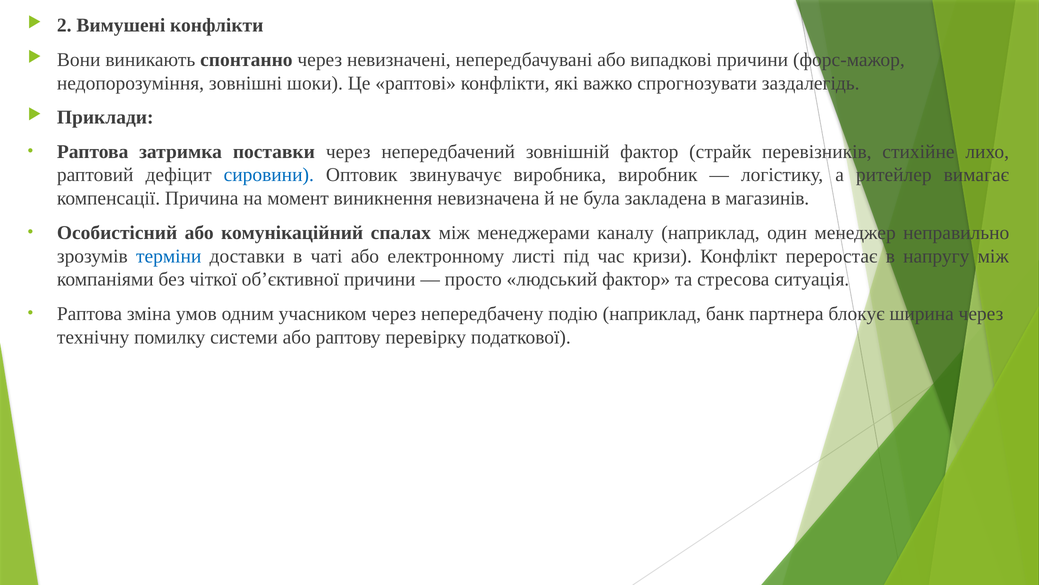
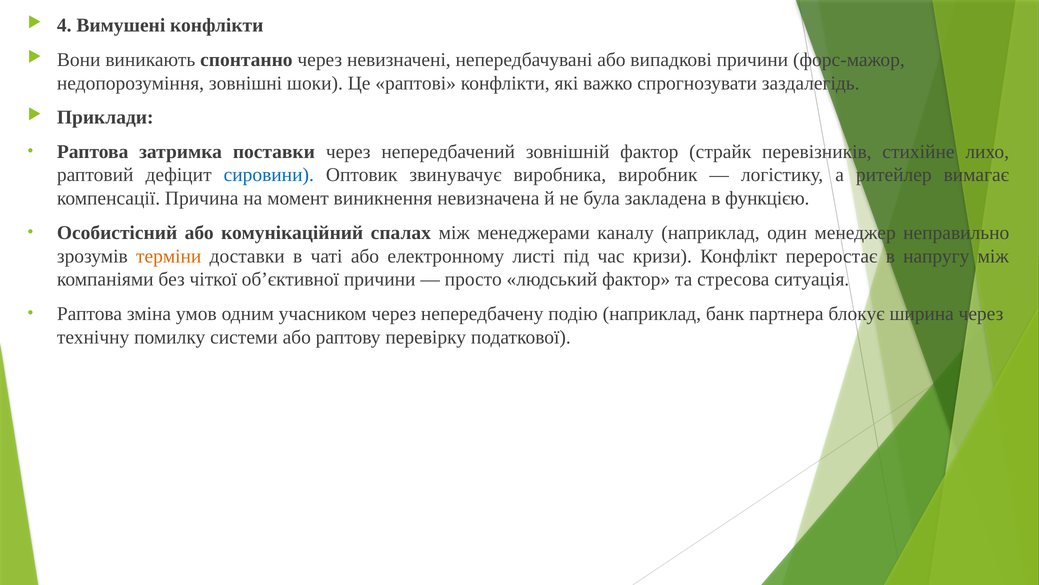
2: 2 -> 4 (64, 26)
магазинів: магазинів -> функцією (767, 198)
терміни colour: blue -> orange (169, 256)
